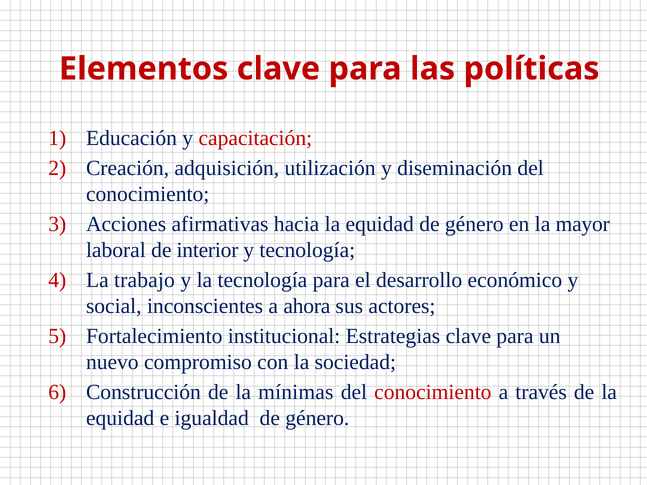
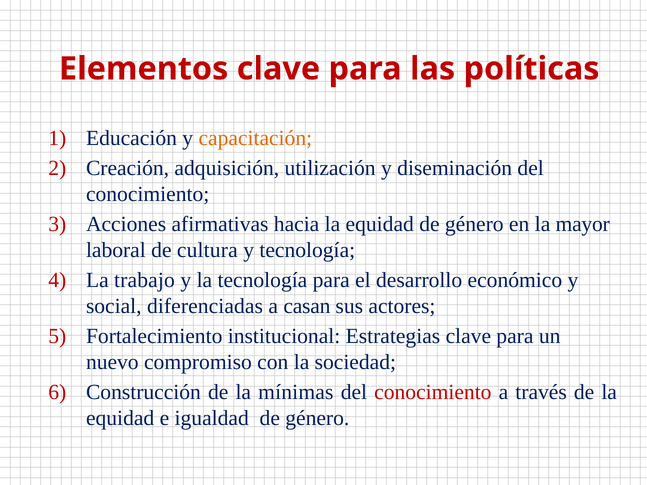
capacitación colour: red -> orange (255, 138)
interior: interior -> cultura (207, 250)
inconscientes: inconscientes -> diferenciadas (205, 306)
ahora: ahora -> casan (307, 306)
